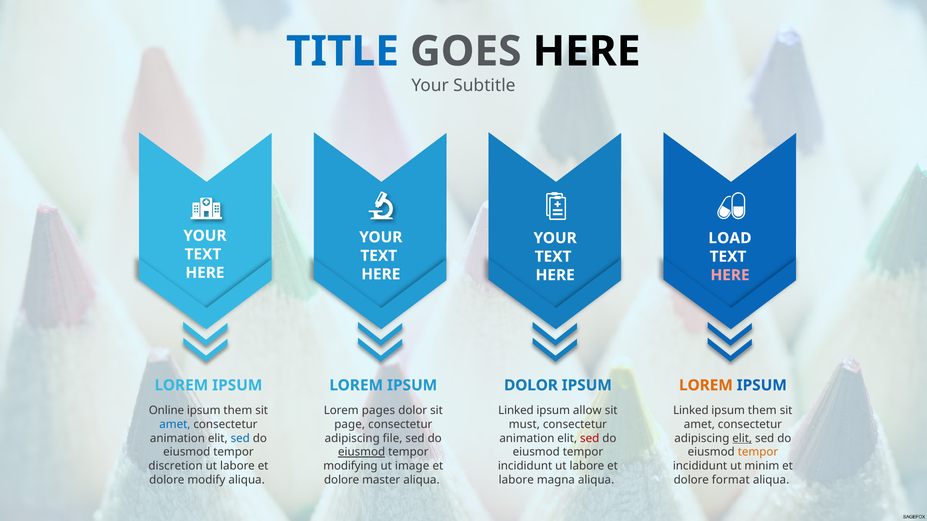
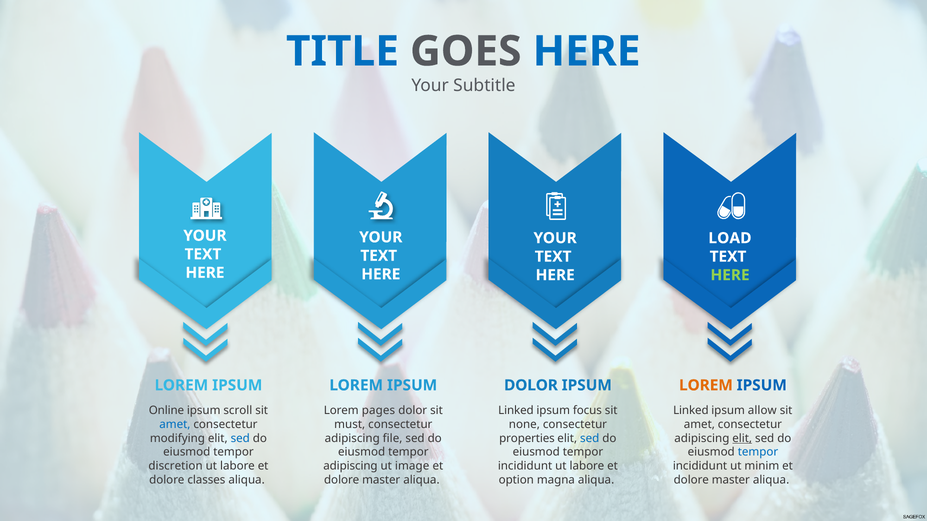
HERE colour: black -> blue (587, 51)
HERE colour: pink -> light green (730, 275)
them: them -> scroll (238, 411)
allow: allow -> focus (587, 411)
them: them -> allow (762, 411)
page: page -> must (350, 425)
must: must -> none (524, 425)
animation: animation -> modifying (177, 439)
animation: animation -> properties (527, 439)
sed colour: red -> blue (590, 439)
eiusmod underline: present -> none (362, 452)
tempor colour: orange -> blue (758, 452)
modifying: modifying -> adipiscing (350, 466)
modify: modify -> classes (206, 480)
labore: labore -> option (516, 480)
format: format -> master (731, 480)
